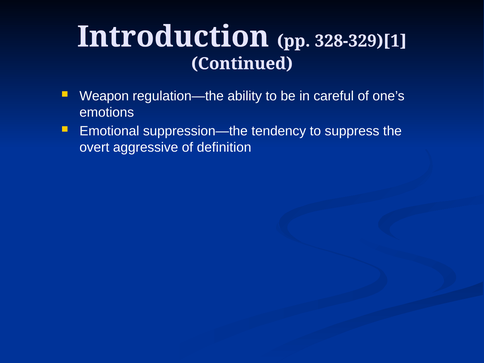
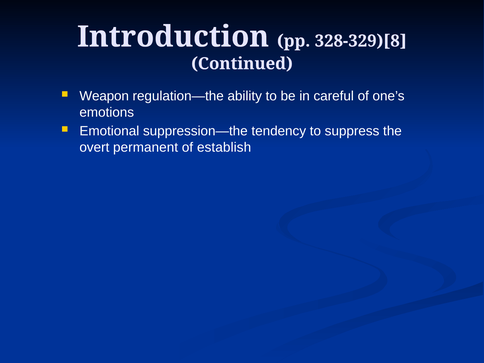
328-329)[1: 328-329)[1 -> 328-329)[8 (361, 41)
aggressive: aggressive -> permanent (146, 147)
definition: definition -> establish (224, 147)
